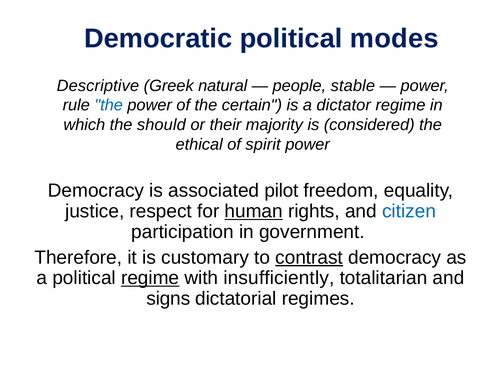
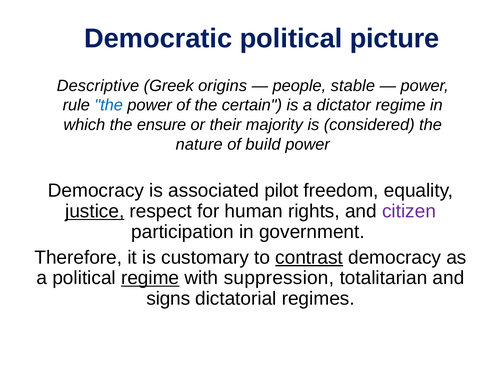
modes: modes -> picture (395, 39)
natural: natural -> origins (223, 86)
should: should -> ensure (162, 125)
ethical: ethical -> nature (199, 145)
spirit: spirit -> build (263, 145)
justice underline: none -> present (95, 212)
human underline: present -> none (254, 212)
citizen colour: blue -> purple (409, 212)
insufficiently: insufficiently -> suppression (279, 278)
